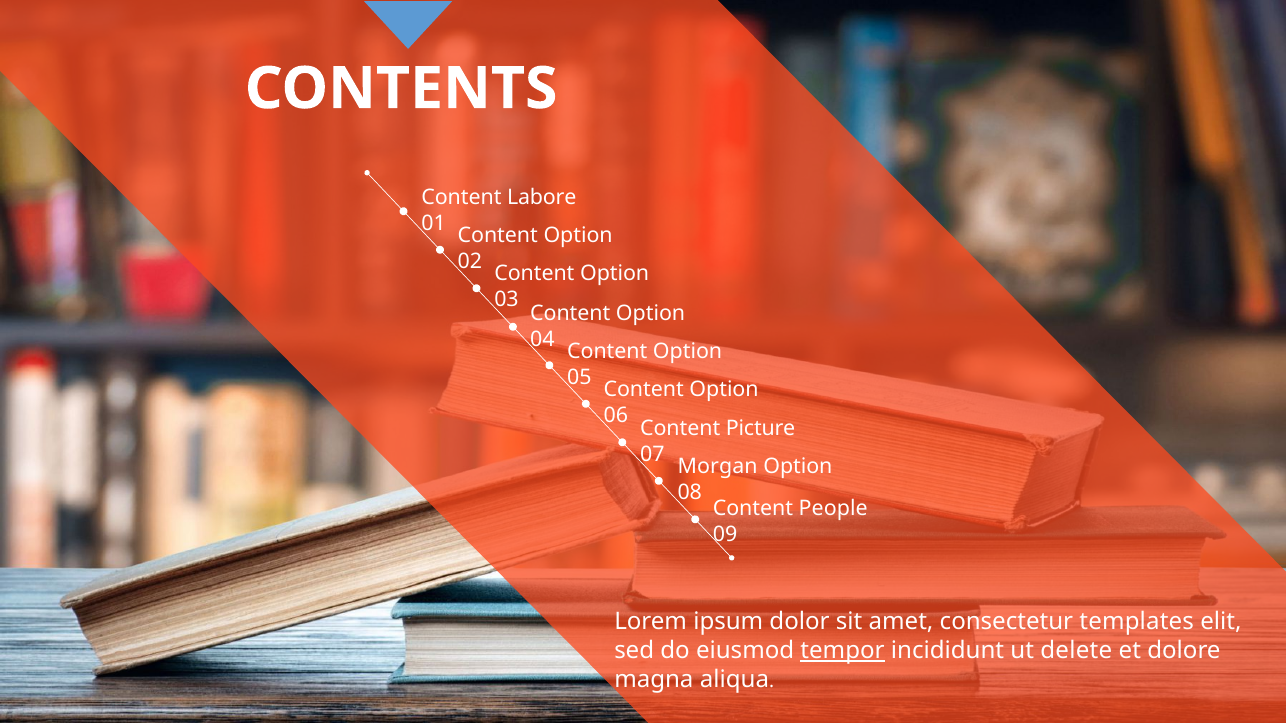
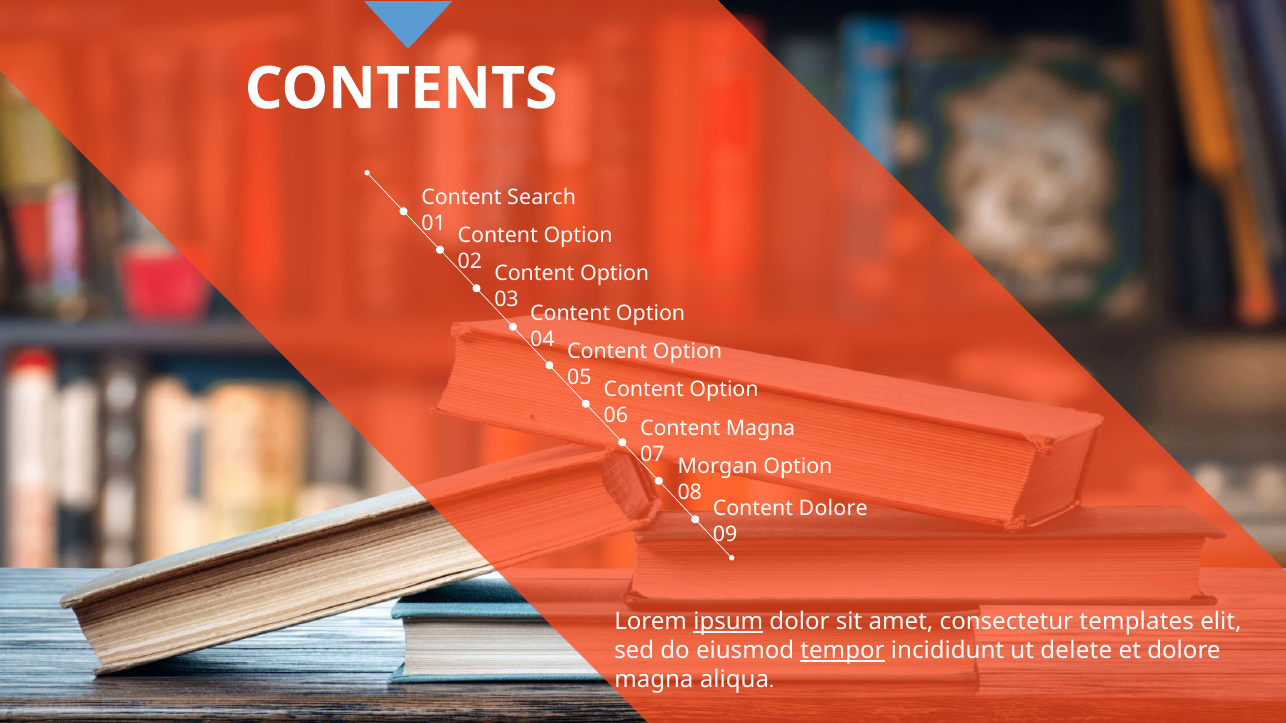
Labore: Labore -> Search (542, 197)
Content Picture: Picture -> Magna (761, 429)
Content People: People -> Dolore (833, 509)
ipsum underline: none -> present (728, 622)
